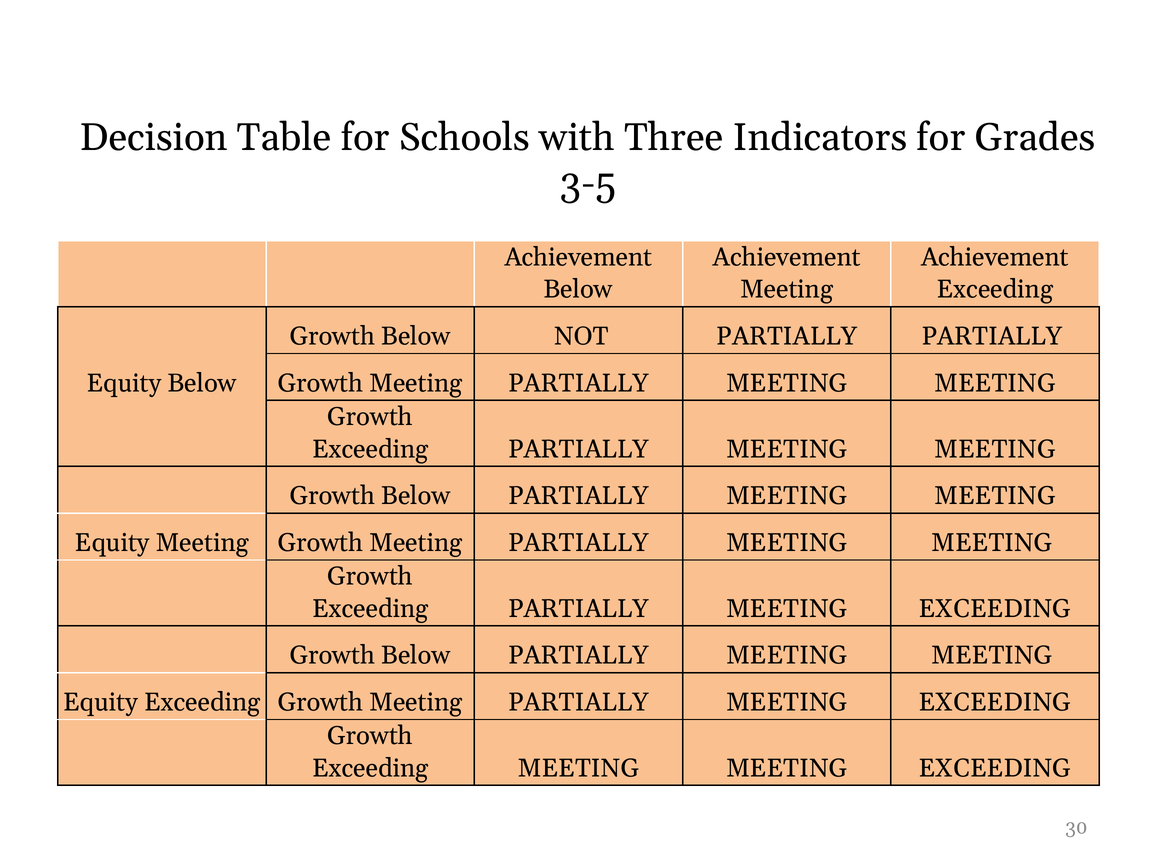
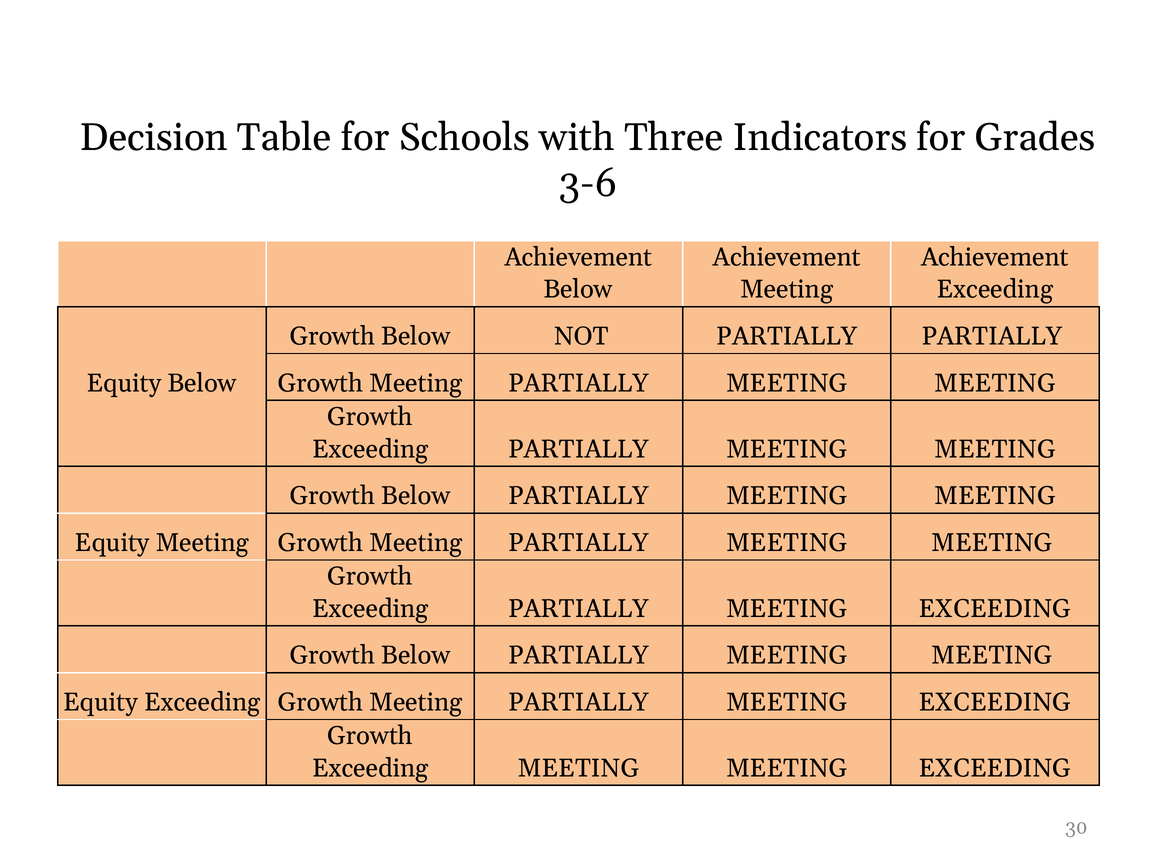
3-5: 3-5 -> 3-6 (588, 184)
